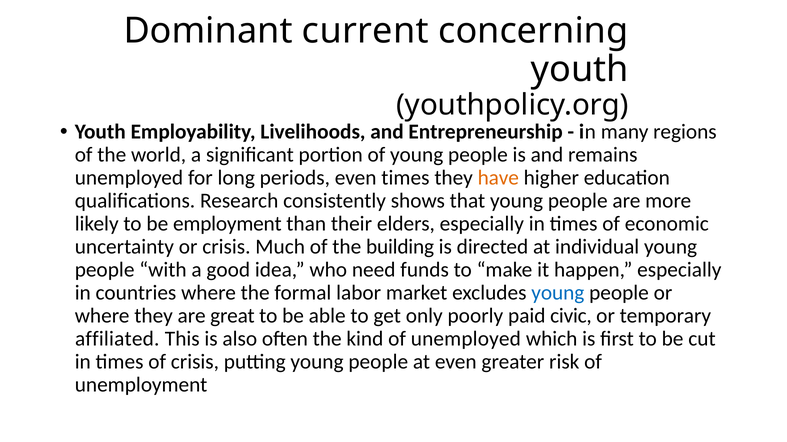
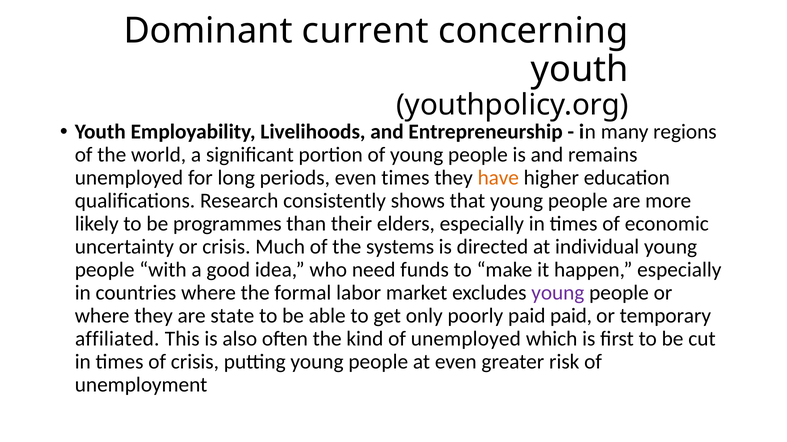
employment: employment -> programmes (227, 224)
building: building -> systems (400, 247)
young colour: blue -> purple (558, 293)
great: great -> state (232, 316)
paid civic: civic -> paid (571, 316)
